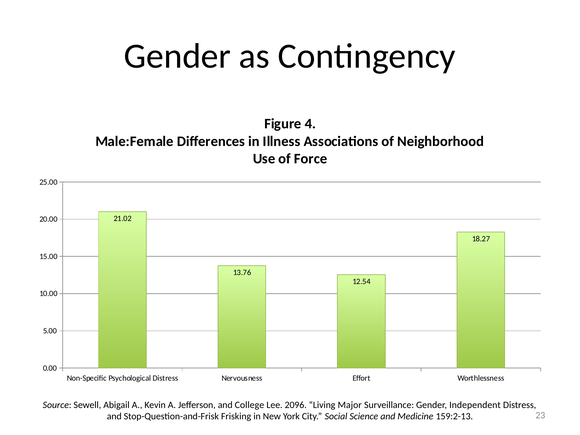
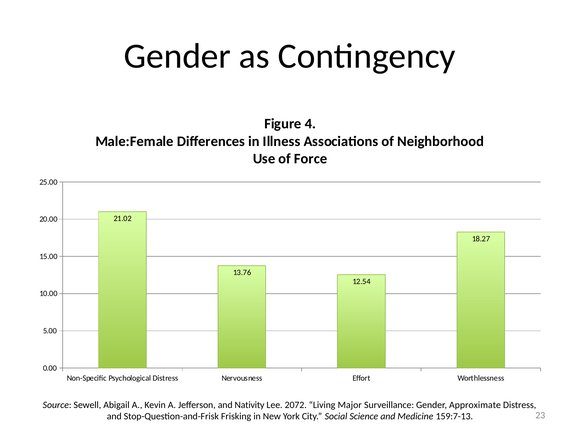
College: College -> Nativity (250, 405)
2096: 2096 -> 2072 (296, 405)
Independent: Independent -> Approximate (475, 405)
159:2-13: 159:2-13 -> 159:7-13 (454, 416)
